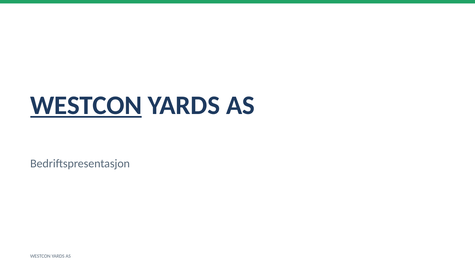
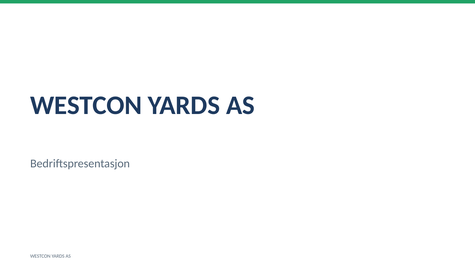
WESTCON underline: present -> none (86, 105)
